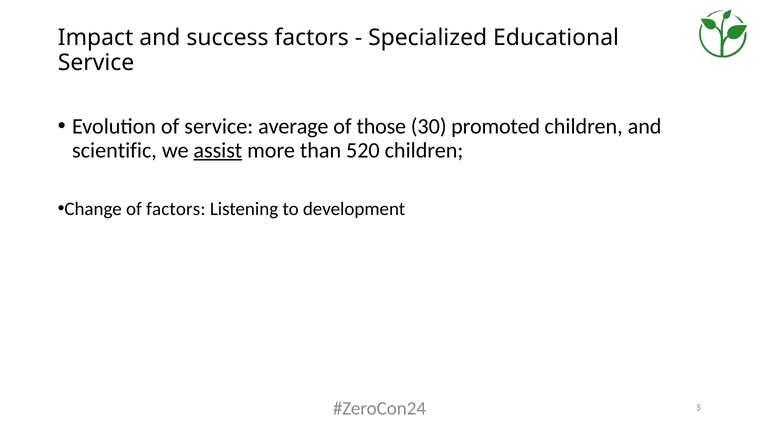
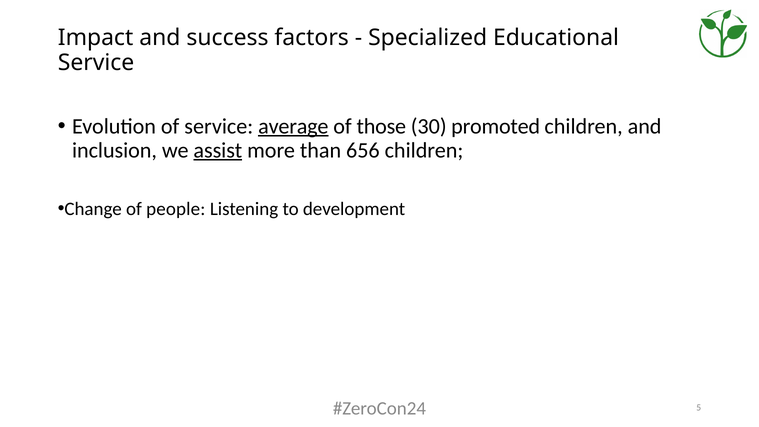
average underline: none -> present (293, 126)
scientific: scientific -> inclusion (115, 150)
520: 520 -> 656 (363, 150)
of factors: factors -> people (176, 209)
